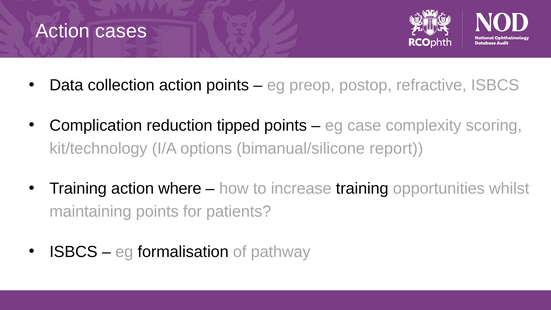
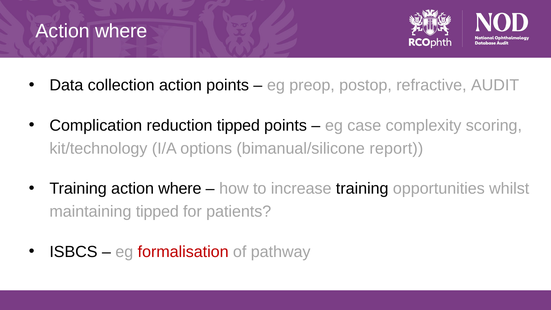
cases: cases -> where (121, 31)
refractive ISBCS: ISBCS -> AUDIT (495, 85)
maintaining points: points -> tipped (157, 212)
formalisation colour: black -> red (183, 252)
